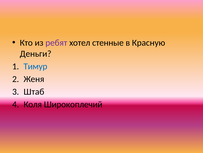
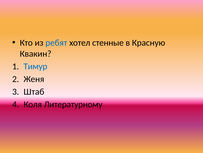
ребят colour: purple -> blue (56, 43)
Деньги: Деньги -> Квакин (36, 53)
Широкоплечий: Широкоплечий -> Литературному (73, 104)
